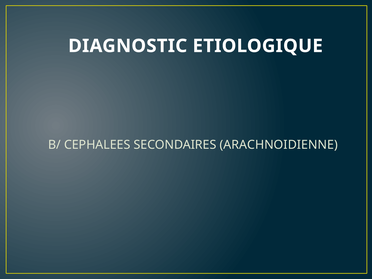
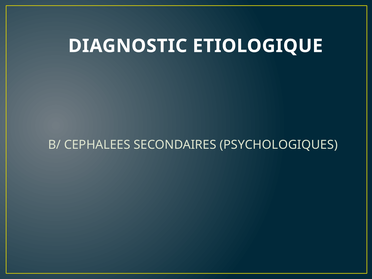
ARACHNOIDIENNE: ARACHNOIDIENNE -> PSYCHOLOGIQUES (279, 145)
